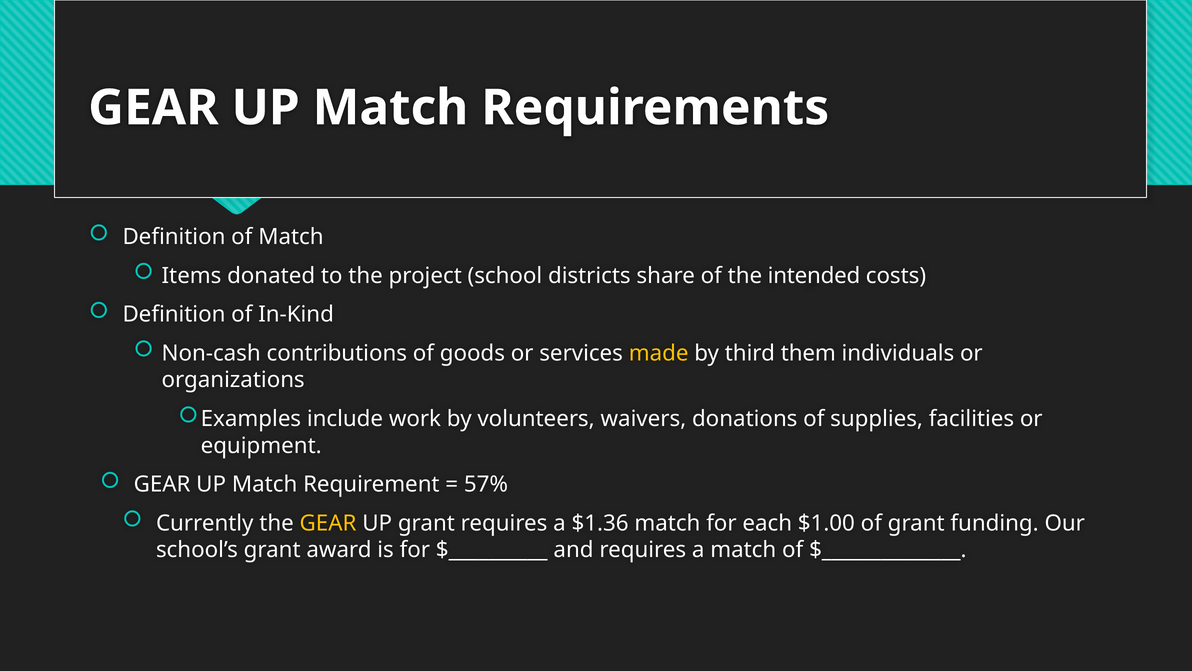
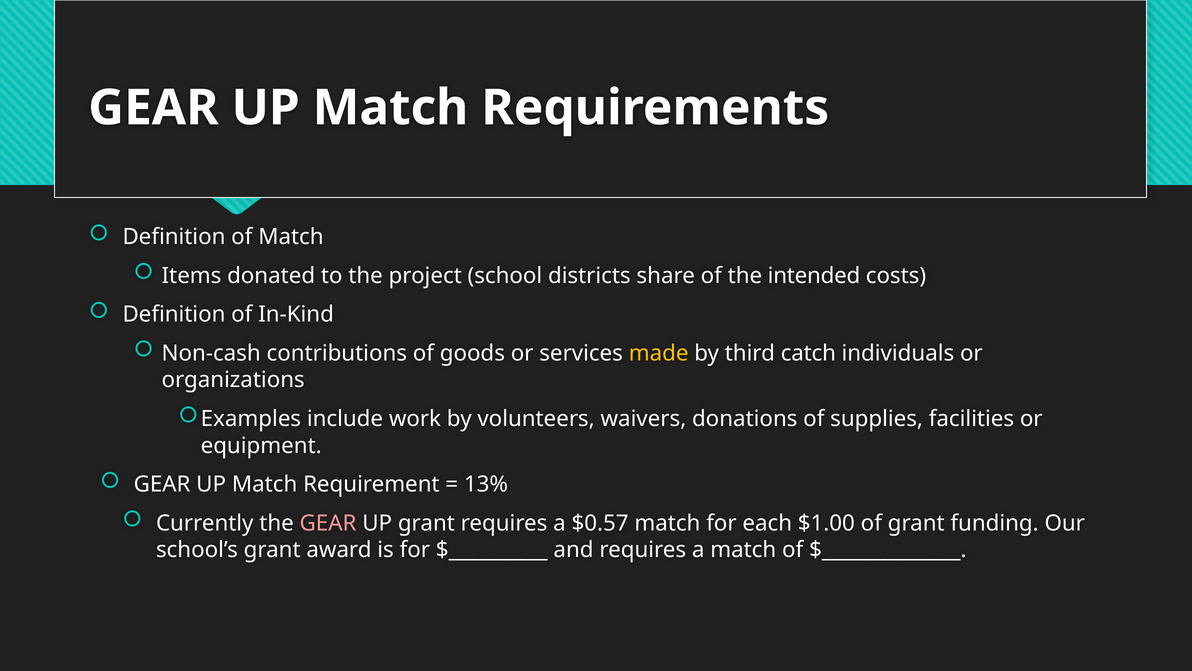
them: them -> catch (808, 353)
57%: 57% -> 13% (486, 484)
GEAR colour: yellow -> pink (328, 523)
$1.36: $1.36 -> $0.57 (600, 523)
